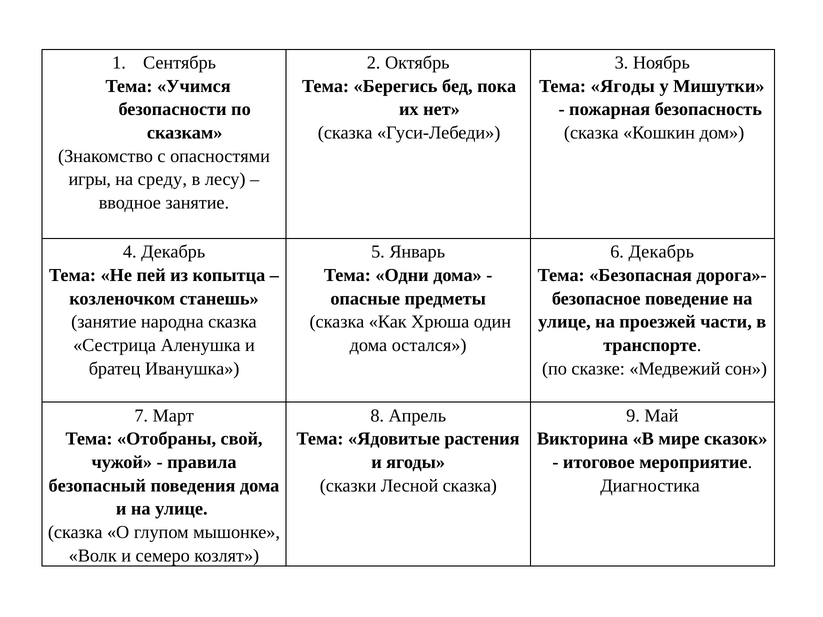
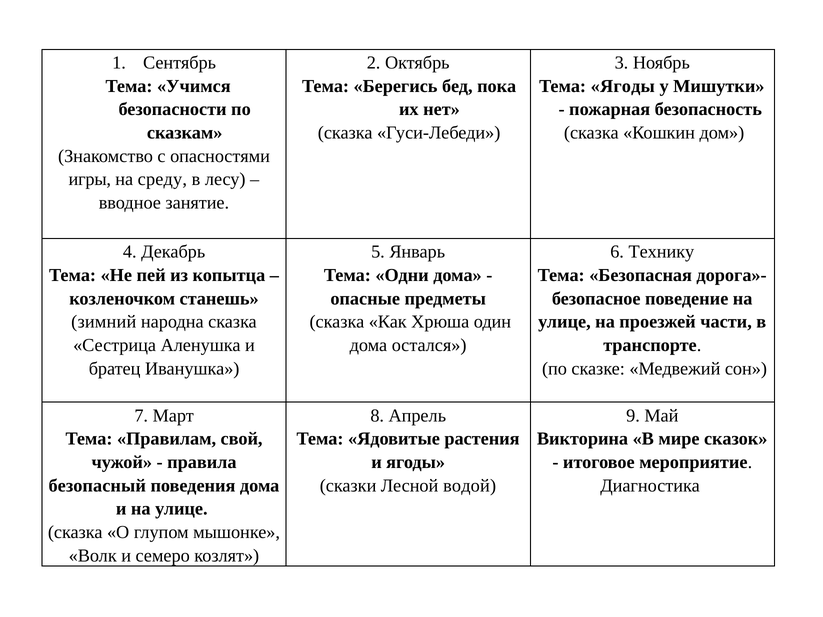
6 Декабрь: Декабрь -> Технику (661, 252)
занятие: занятие -> зимний (104, 322)
Отобраны: Отобраны -> Правилам (167, 439)
Лесной сказка: сказка -> водой (470, 486)
